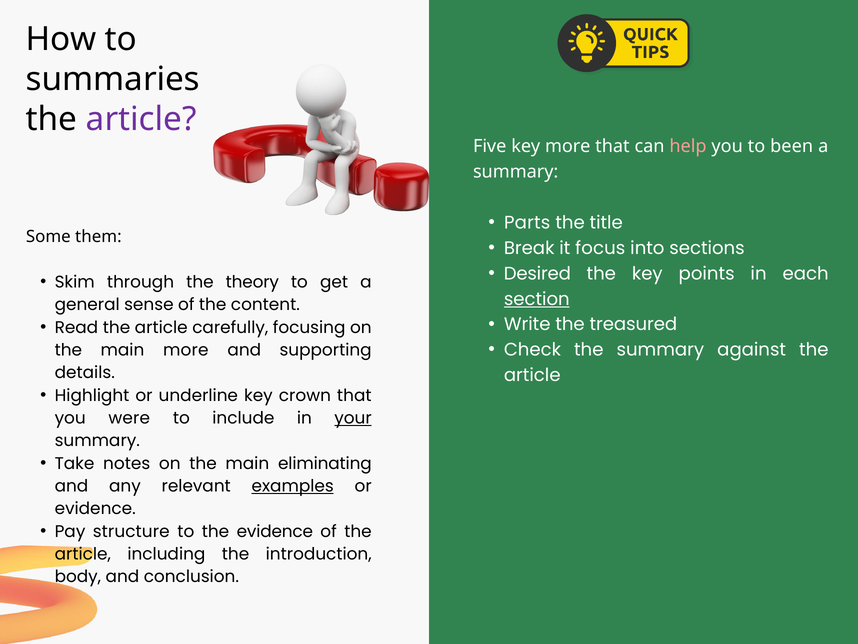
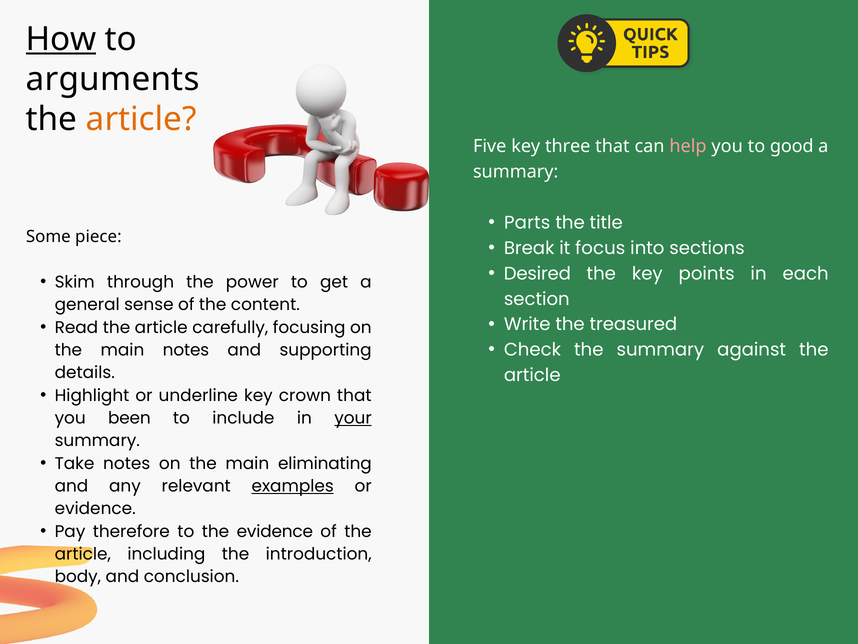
How underline: none -> present (61, 39)
summaries: summaries -> arguments (113, 79)
article colour: purple -> orange (141, 119)
key more: more -> three (568, 146)
been: been -> good (792, 146)
them: them -> piece (98, 237)
theory: theory -> power (252, 282)
section underline: present -> none (537, 299)
main more: more -> notes (186, 350)
were: were -> been (129, 418)
structure: structure -> therefore (131, 531)
